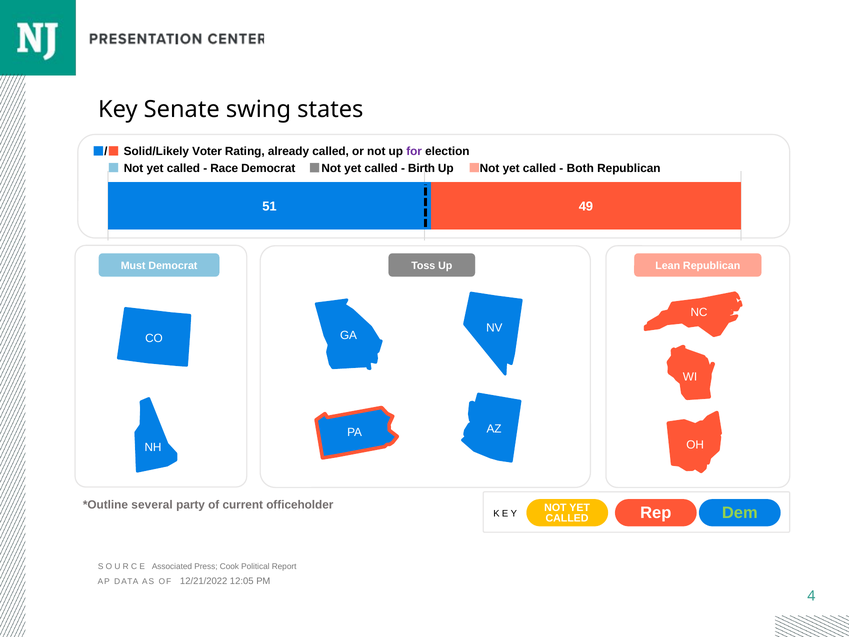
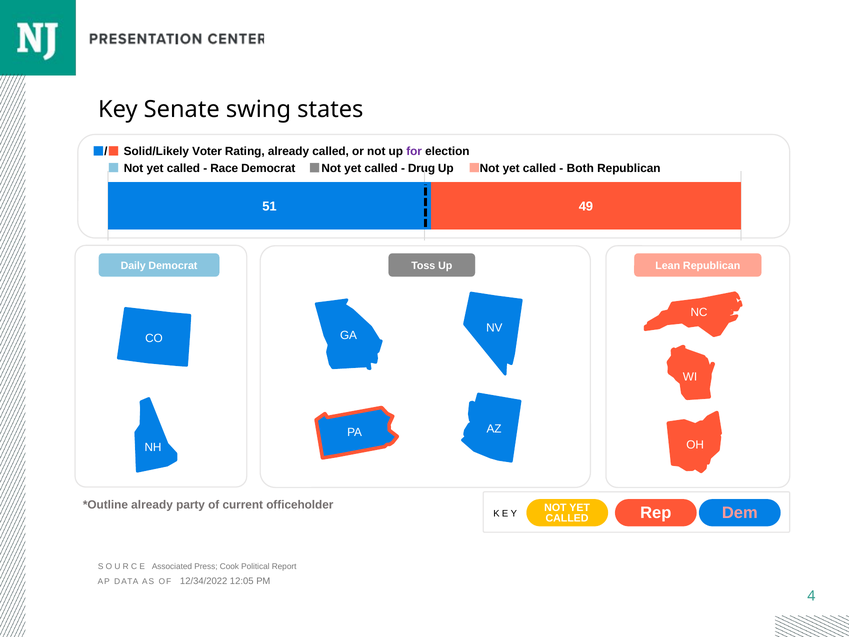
Birth: Birth -> Drug (422, 168)
Must: Must -> Daily (133, 266)
several: several -> already (152, 505)
Dem colour: light green -> pink (740, 513)
12/21/2022: 12/21/2022 -> 12/34/2022 (204, 581)
